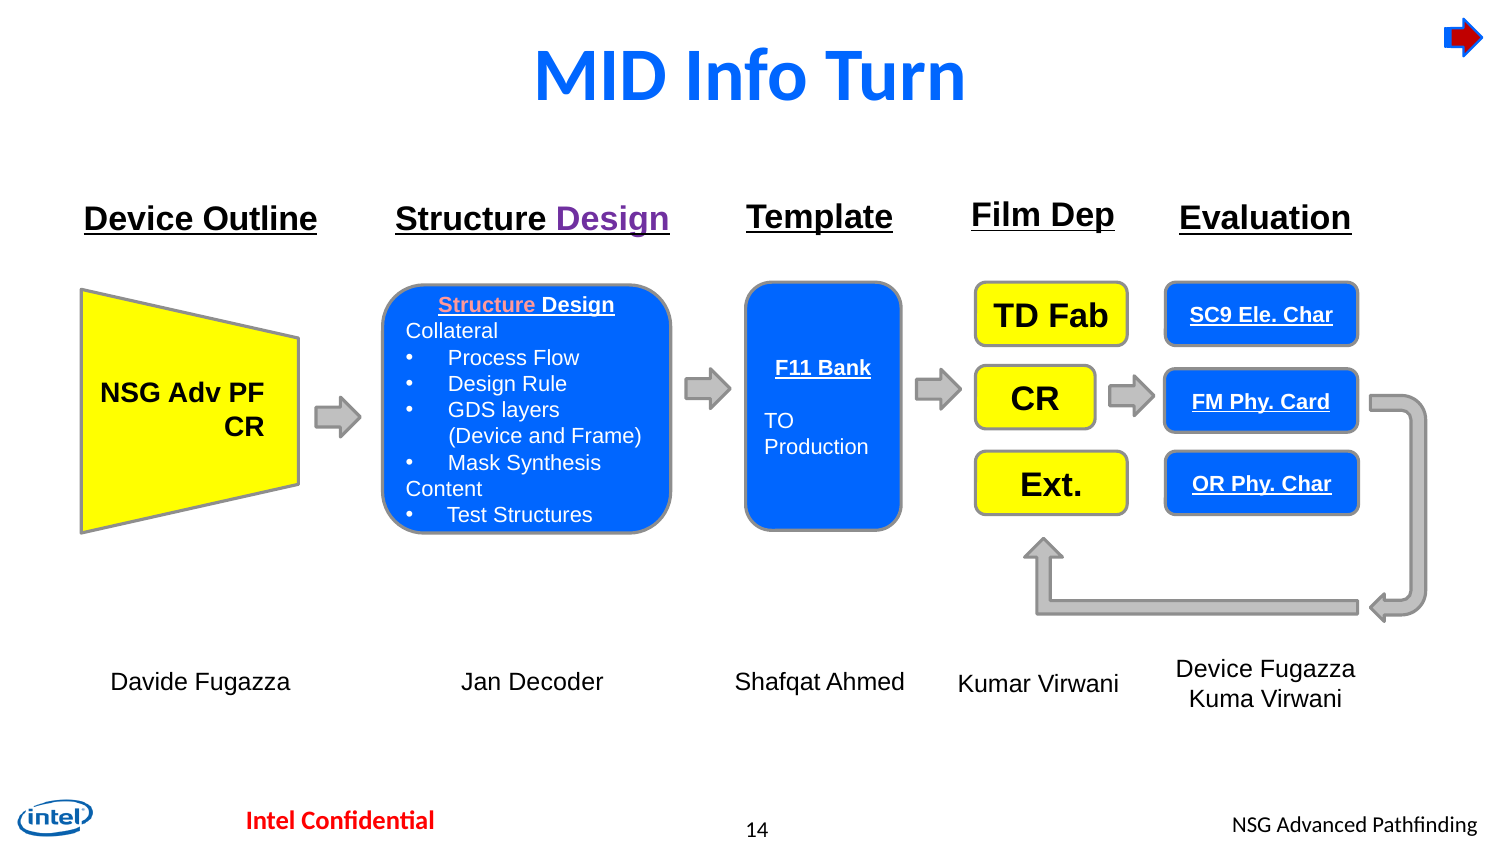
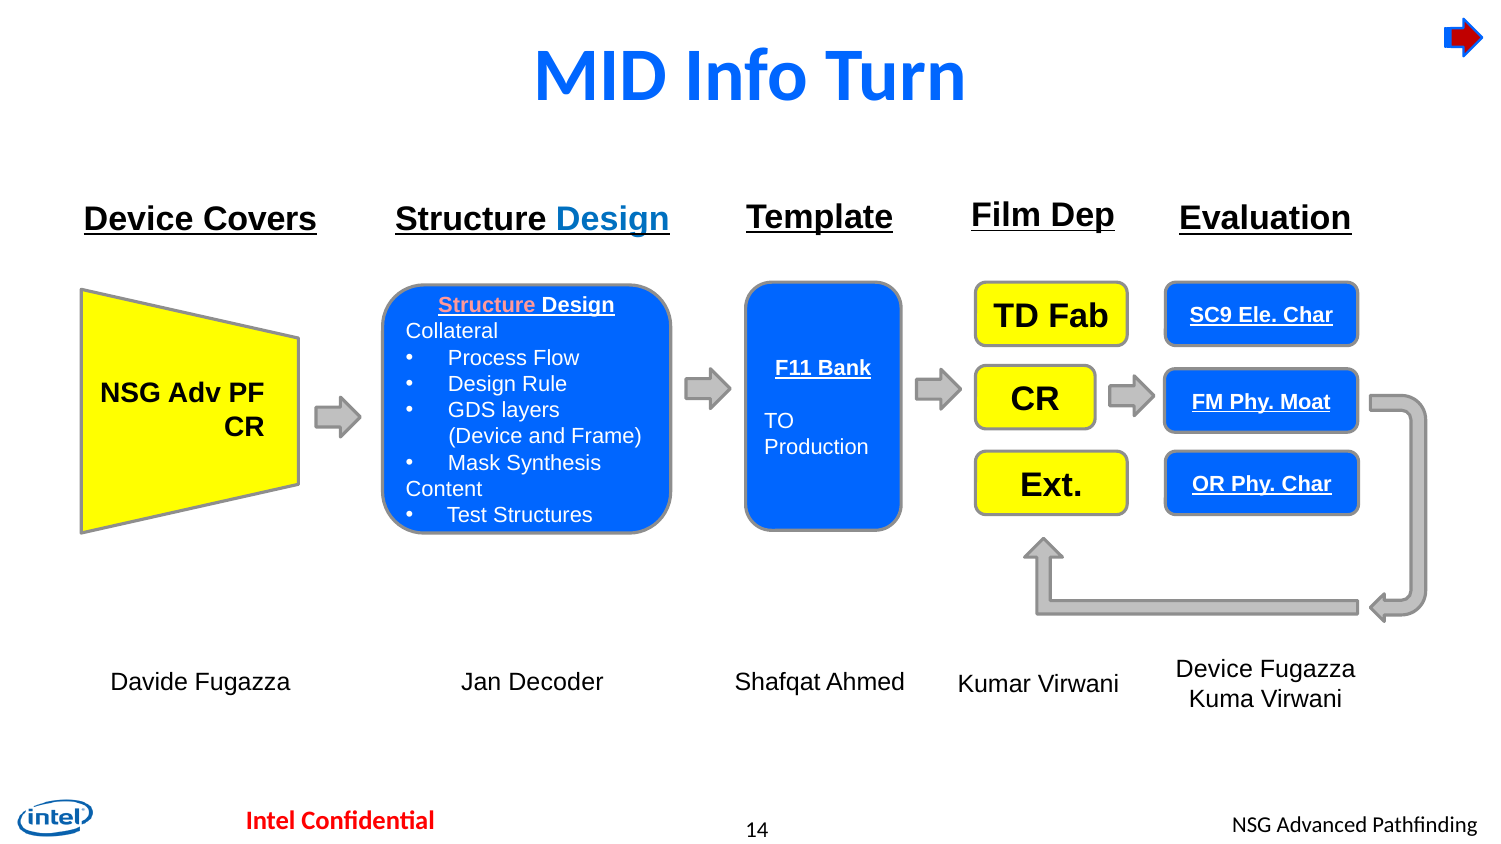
Outline: Outline -> Covers (260, 219)
Design colour: purple -> blue (613, 219)
Card: Card -> Moat (1305, 402)
